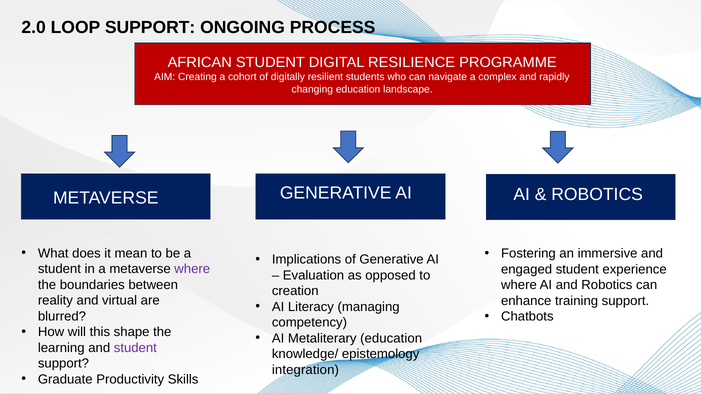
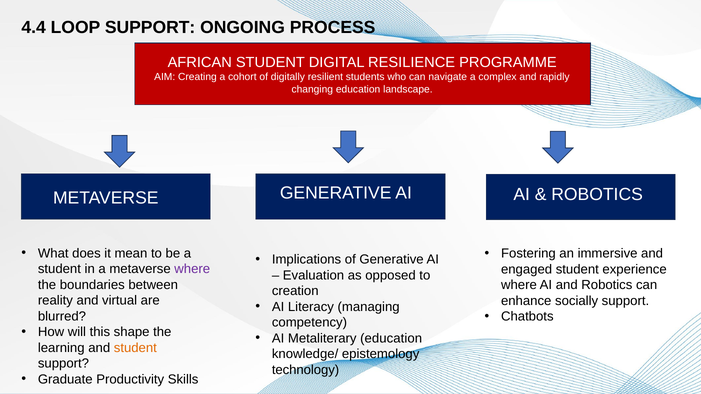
2.0: 2.0 -> 4.4 (34, 28)
training: training -> socially (577, 301)
student colour: purple -> orange (135, 348)
integration: integration -> technology (306, 370)
